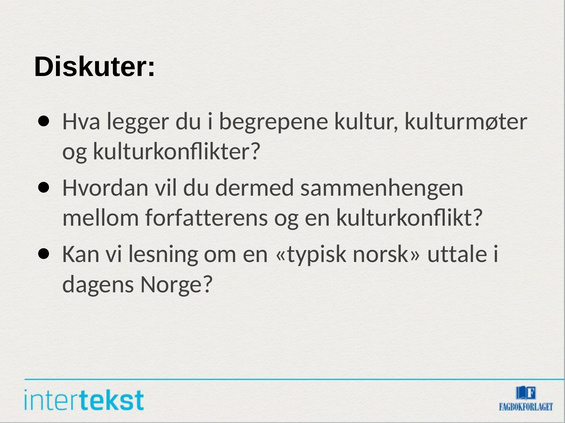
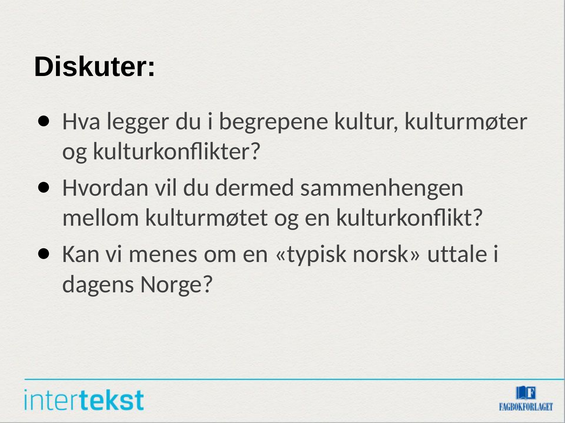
forfatterens: forfatterens -> kulturmøtet (207, 218)
lesning: lesning -> menes (163, 254)
